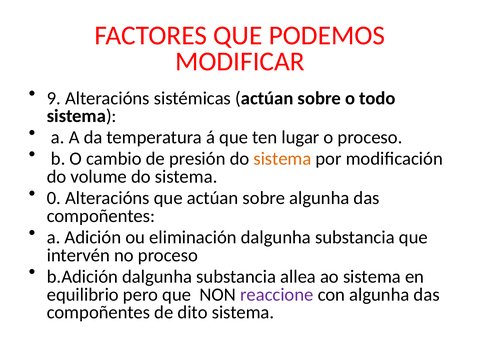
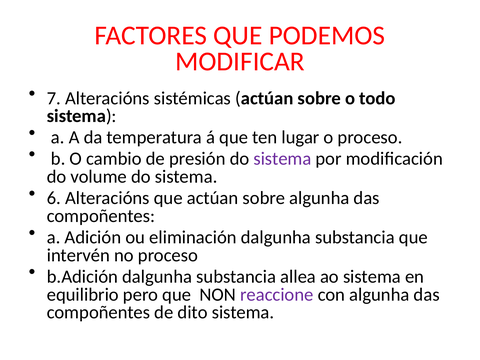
9: 9 -> 7 (54, 98)
sistema colour: orange -> purple (282, 159)
0: 0 -> 6 (54, 198)
